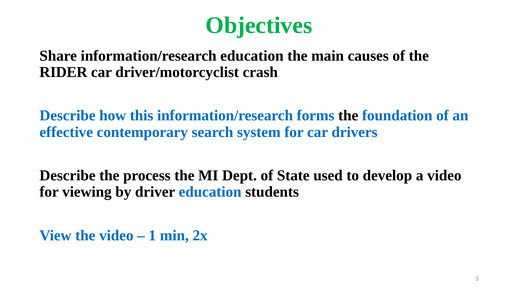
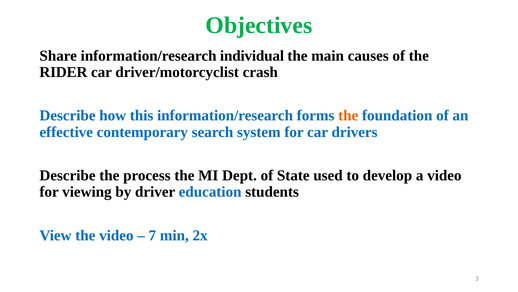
information/research education: education -> individual (252, 56)
the colour: black -> orange (348, 115)
1: 1 -> 7 (152, 235)
